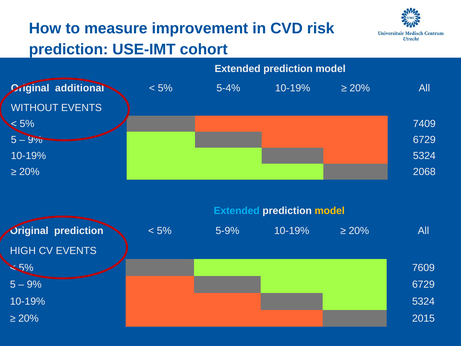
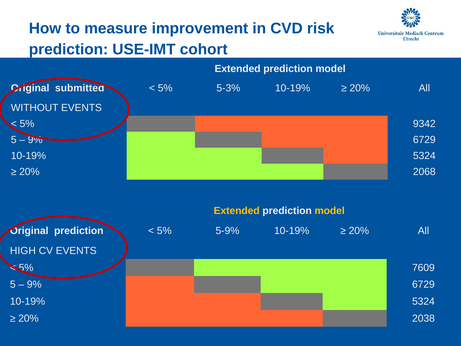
additional: additional -> submitted (80, 88)
5-4%: 5-4% -> 5-3% (228, 88)
7409: 7409 -> 9342 (424, 124)
Extended colour: light blue -> yellow (237, 211)
2015: 2015 -> 2038 (423, 318)
